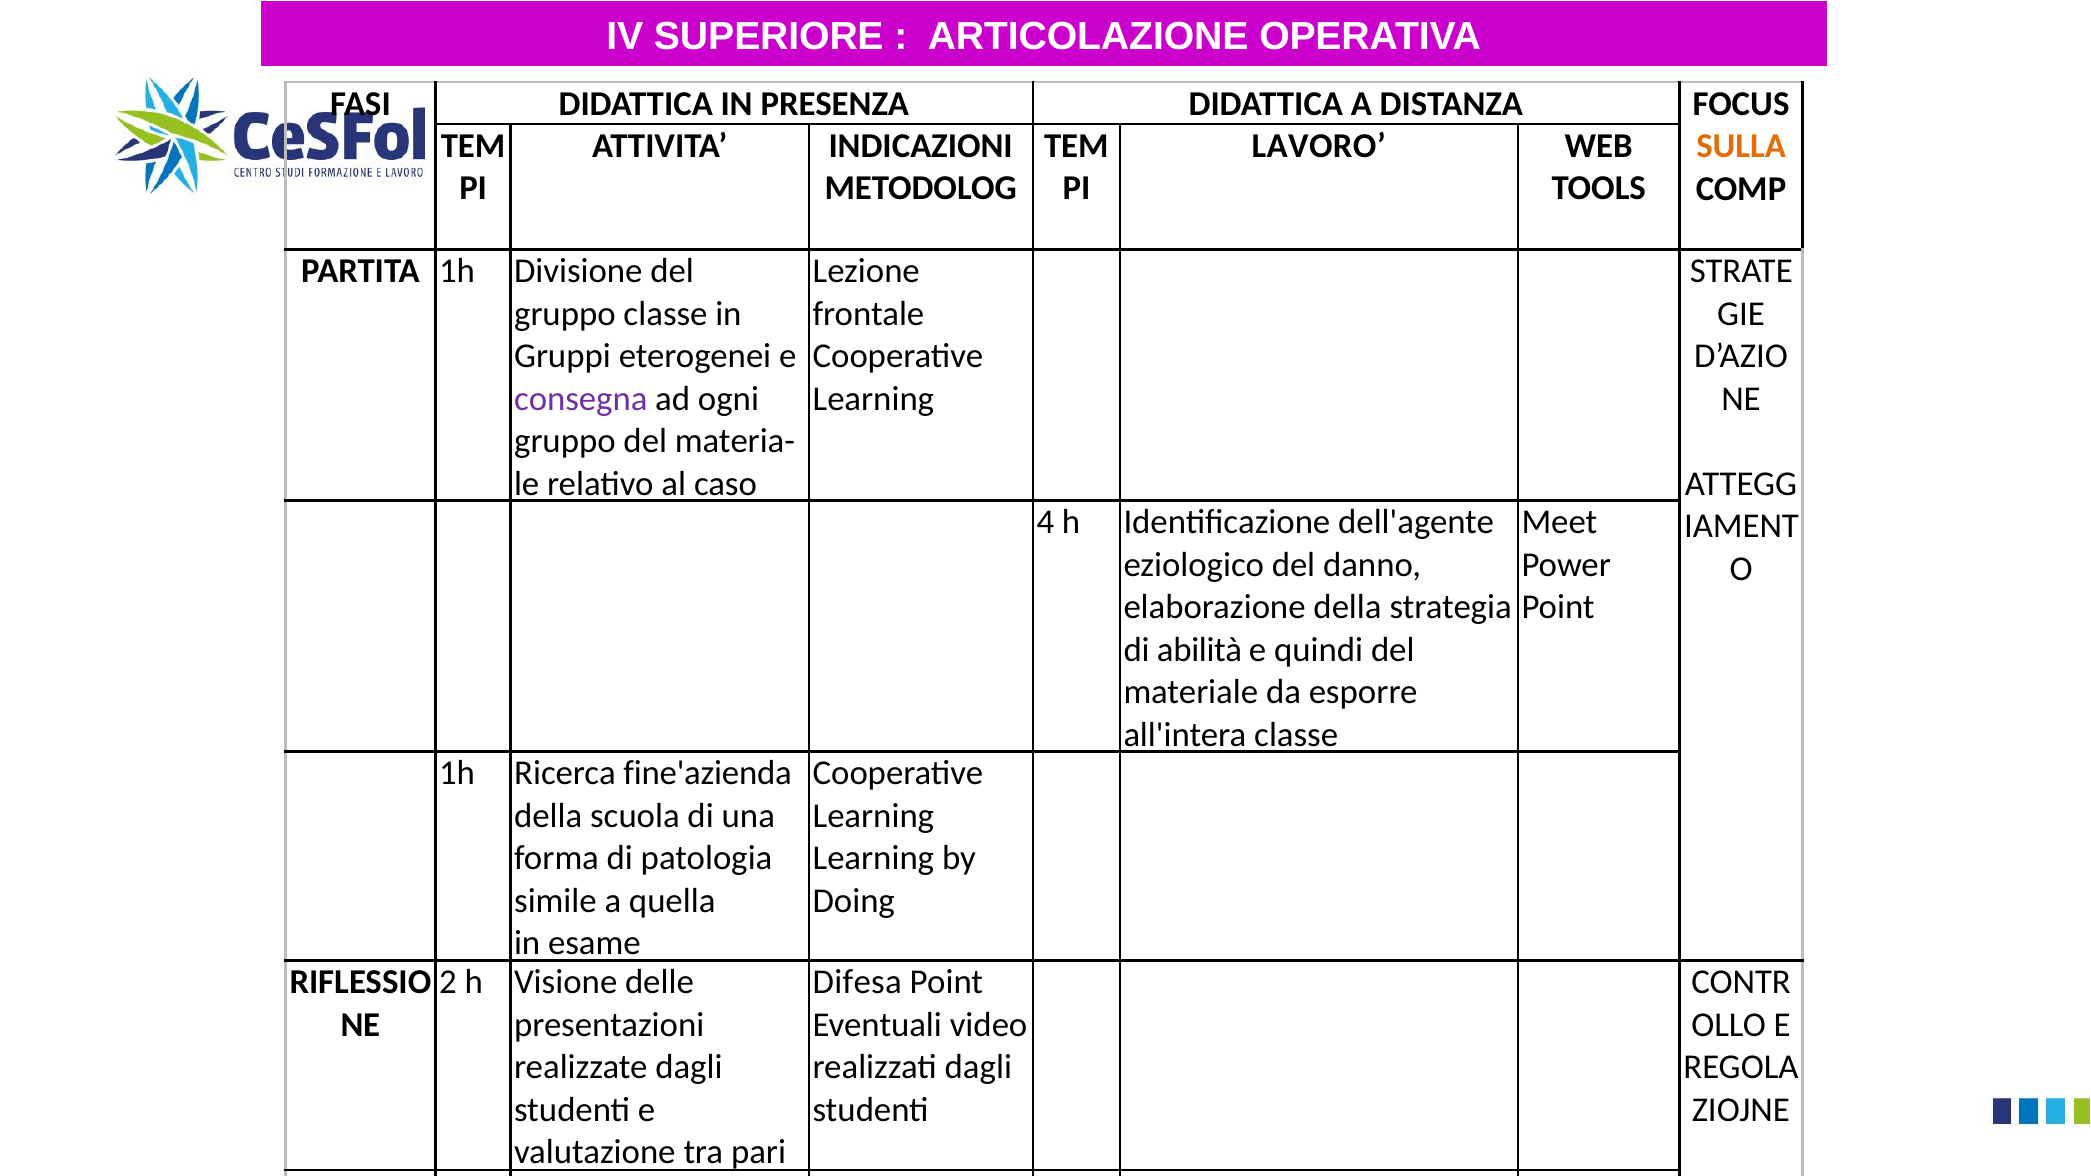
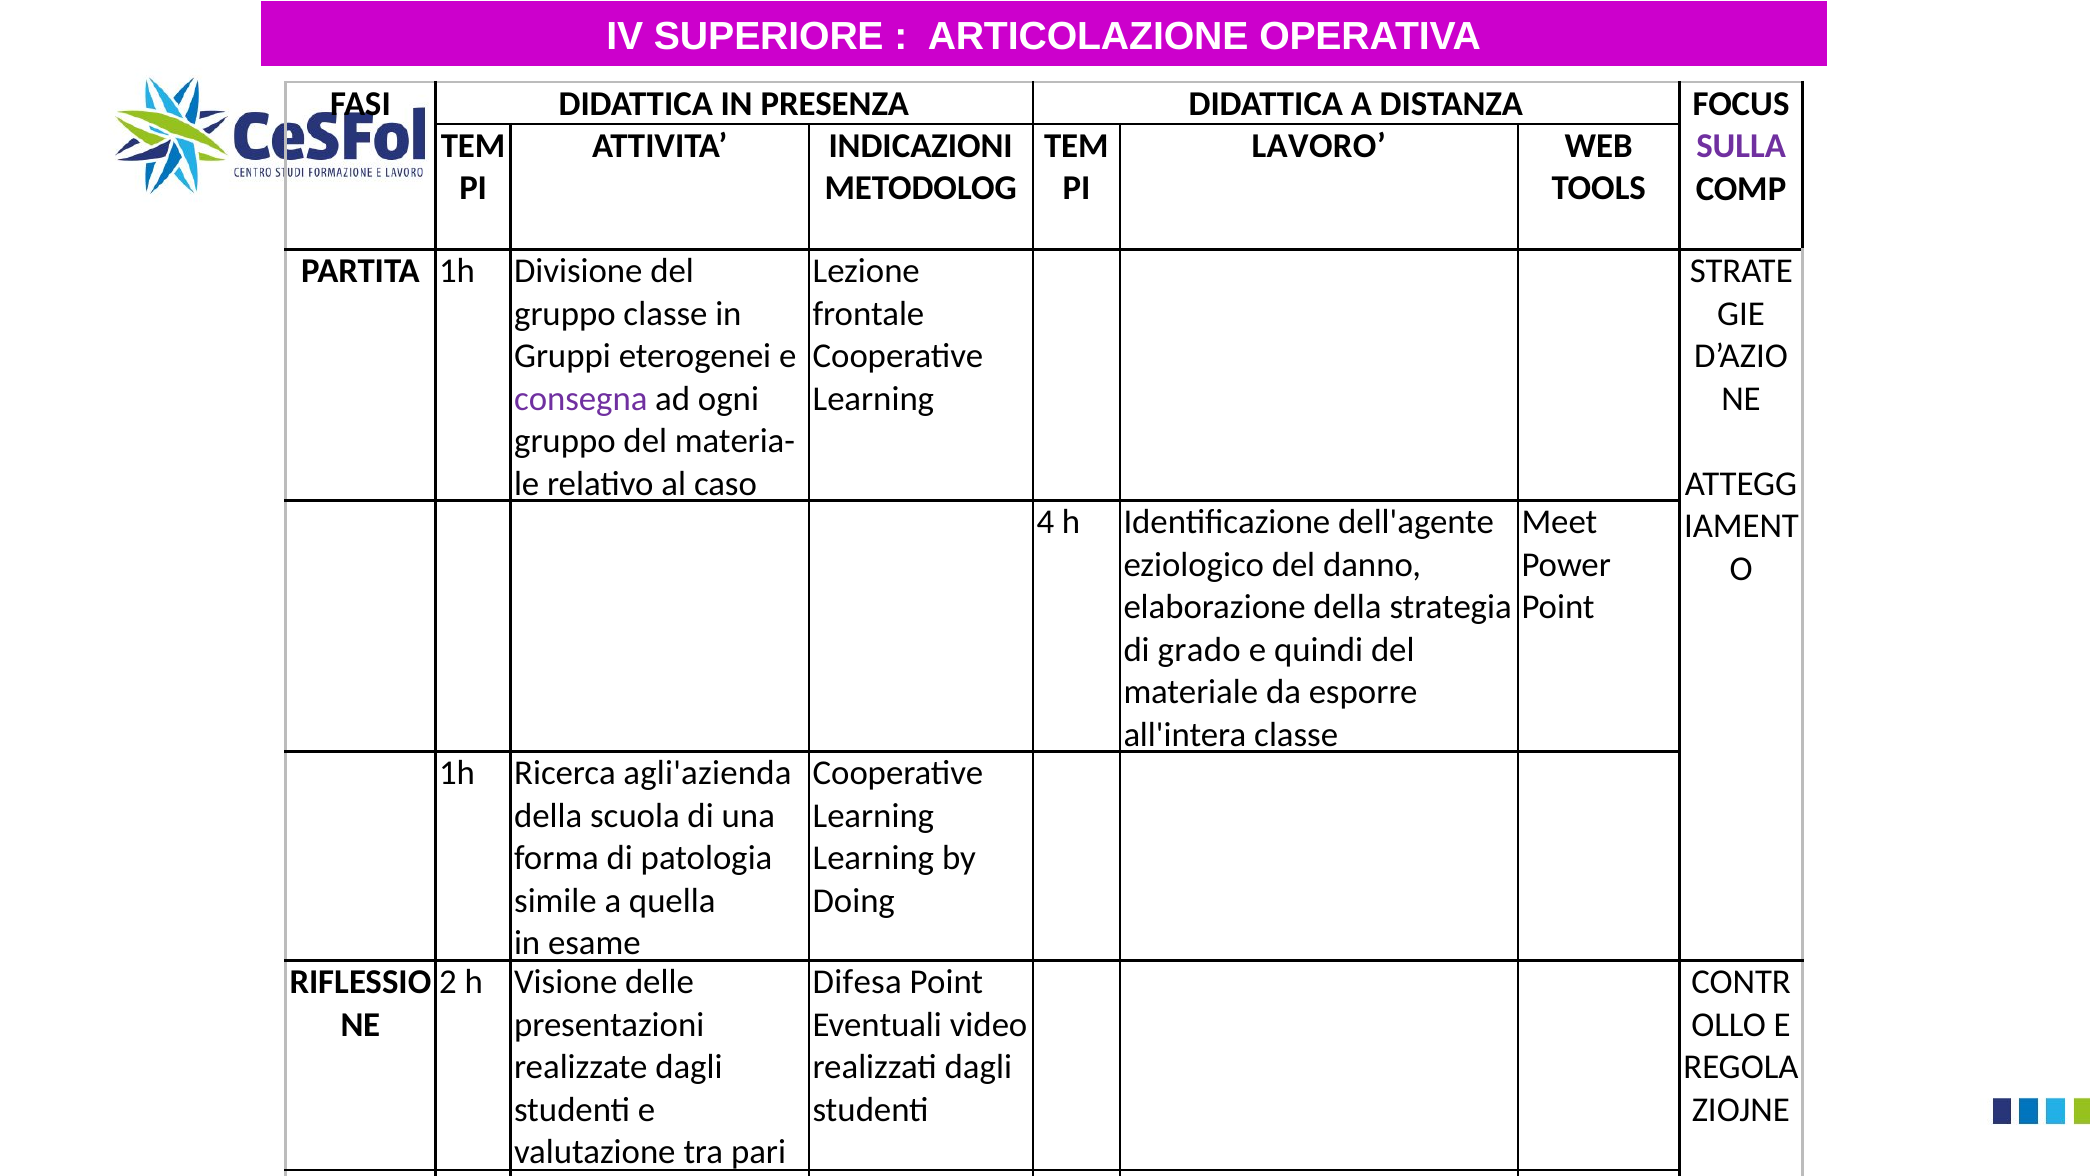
SULLA colour: orange -> purple (1741, 146)
abilità: abilità -> grado (1199, 650)
fine'azienda: fine'azienda -> agli'azienda (707, 773)
